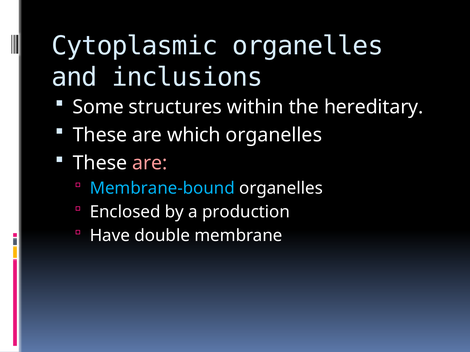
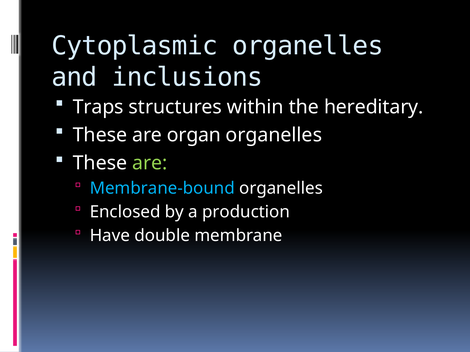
Some: Some -> Traps (98, 107)
which: which -> organ (194, 135)
are colour: pink -> light green (150, 163)
